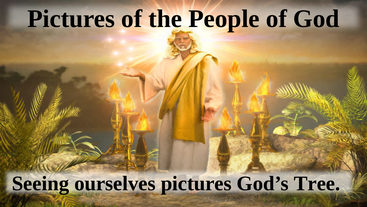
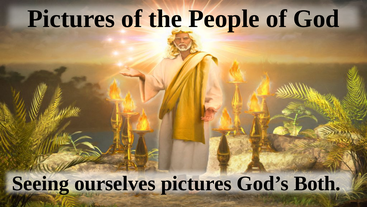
Tree: Tree -> Both (317, 183)
